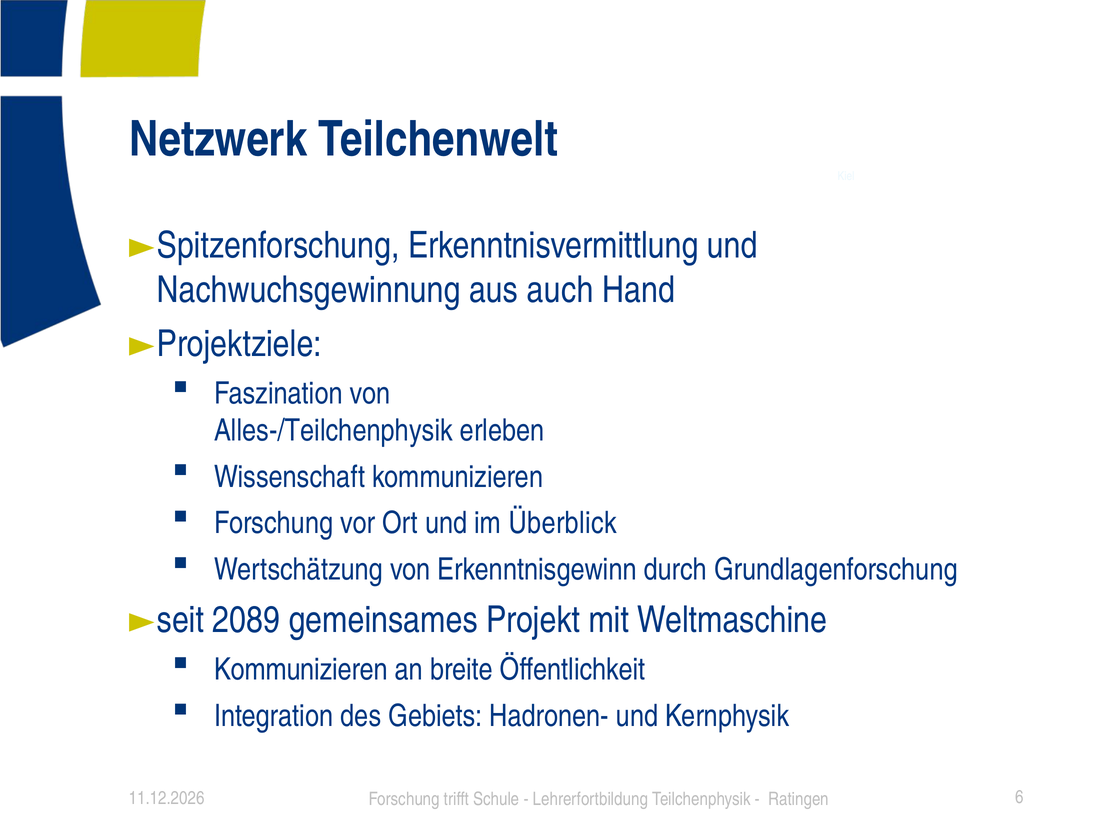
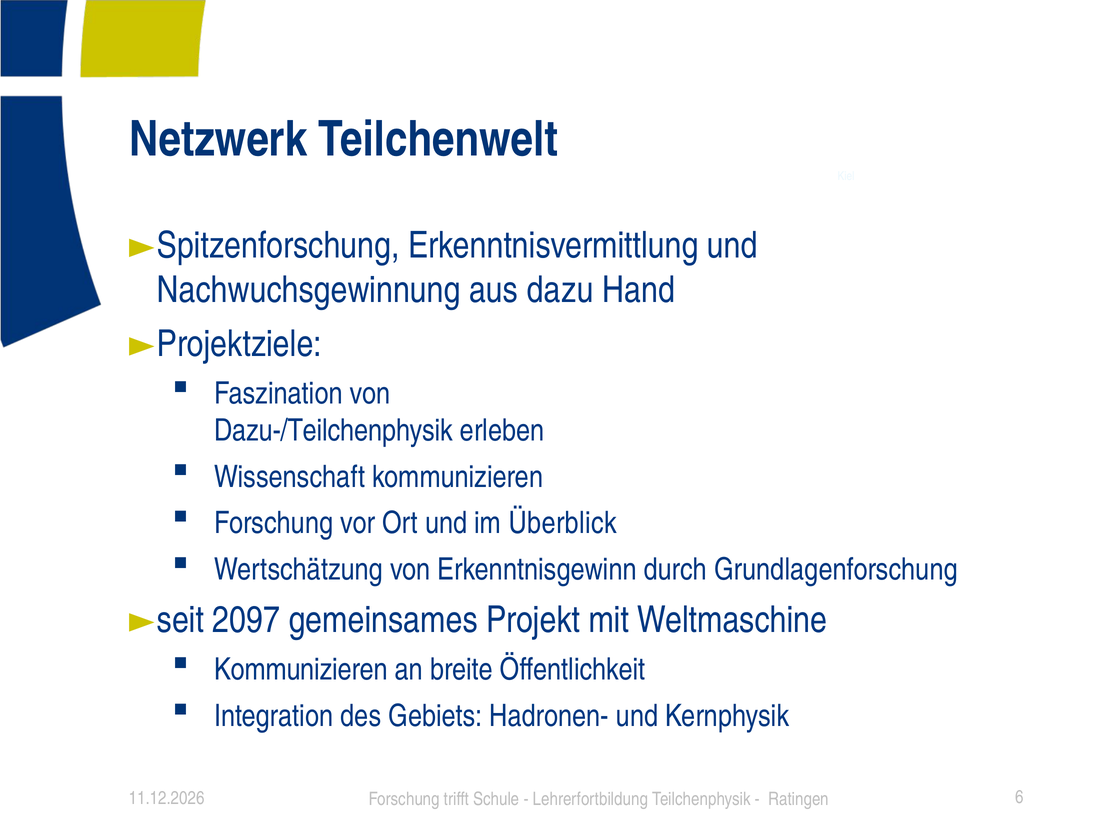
auch: auch -> dazu (560, 290)
Alles-/Teilchenphysik: Alles-/Teilchenphysik -> Dazu-/Teilchenphysik (334, 431)
2089: 2089 -> 2097 (246, 620)
